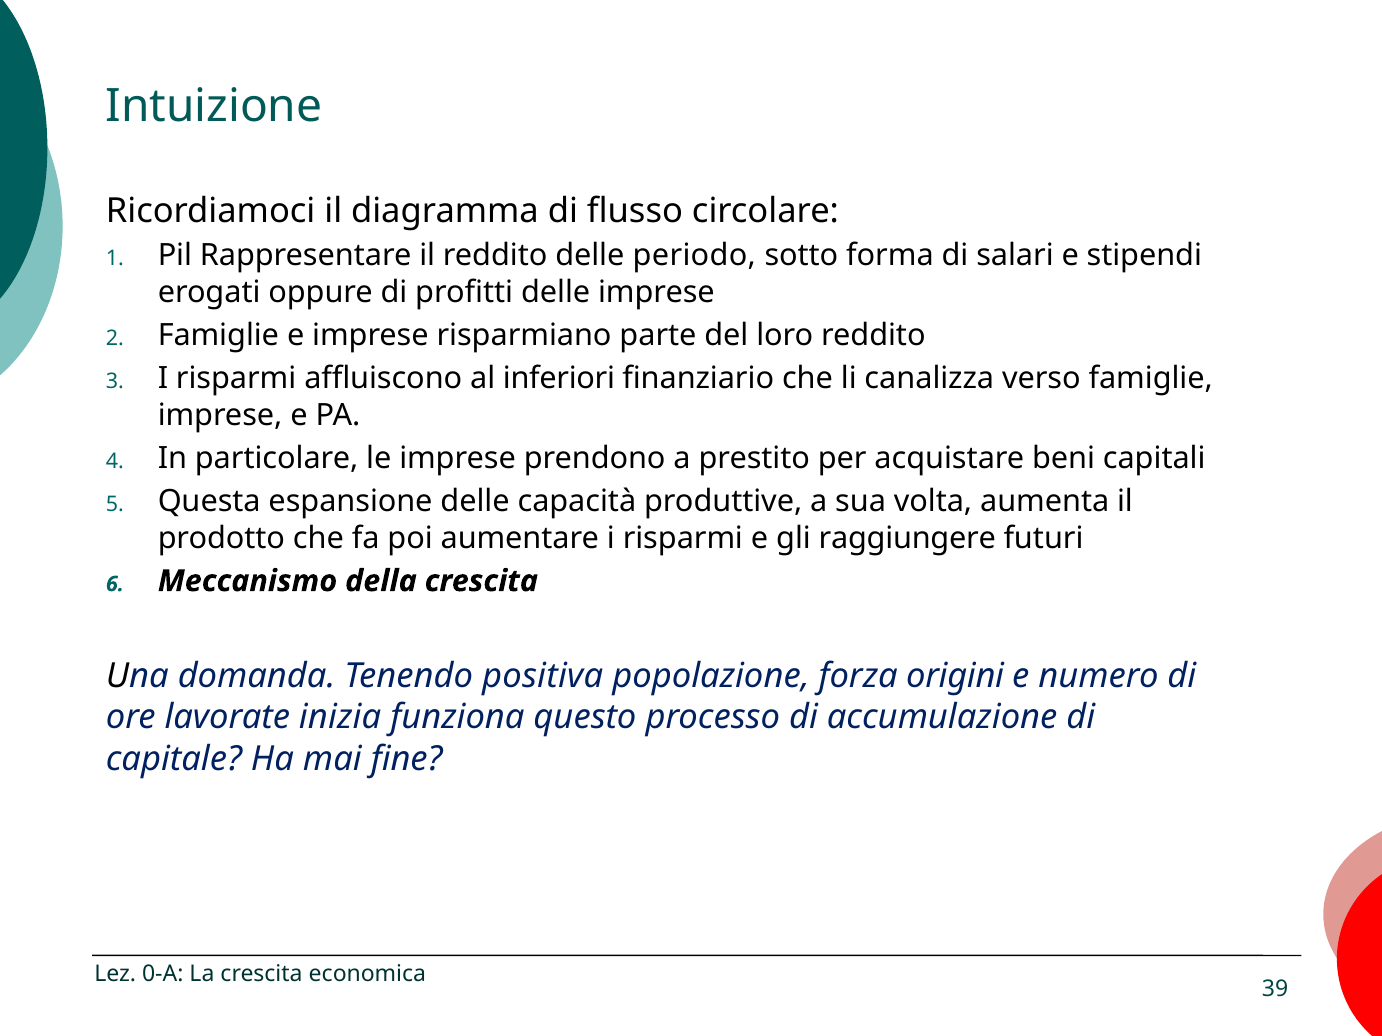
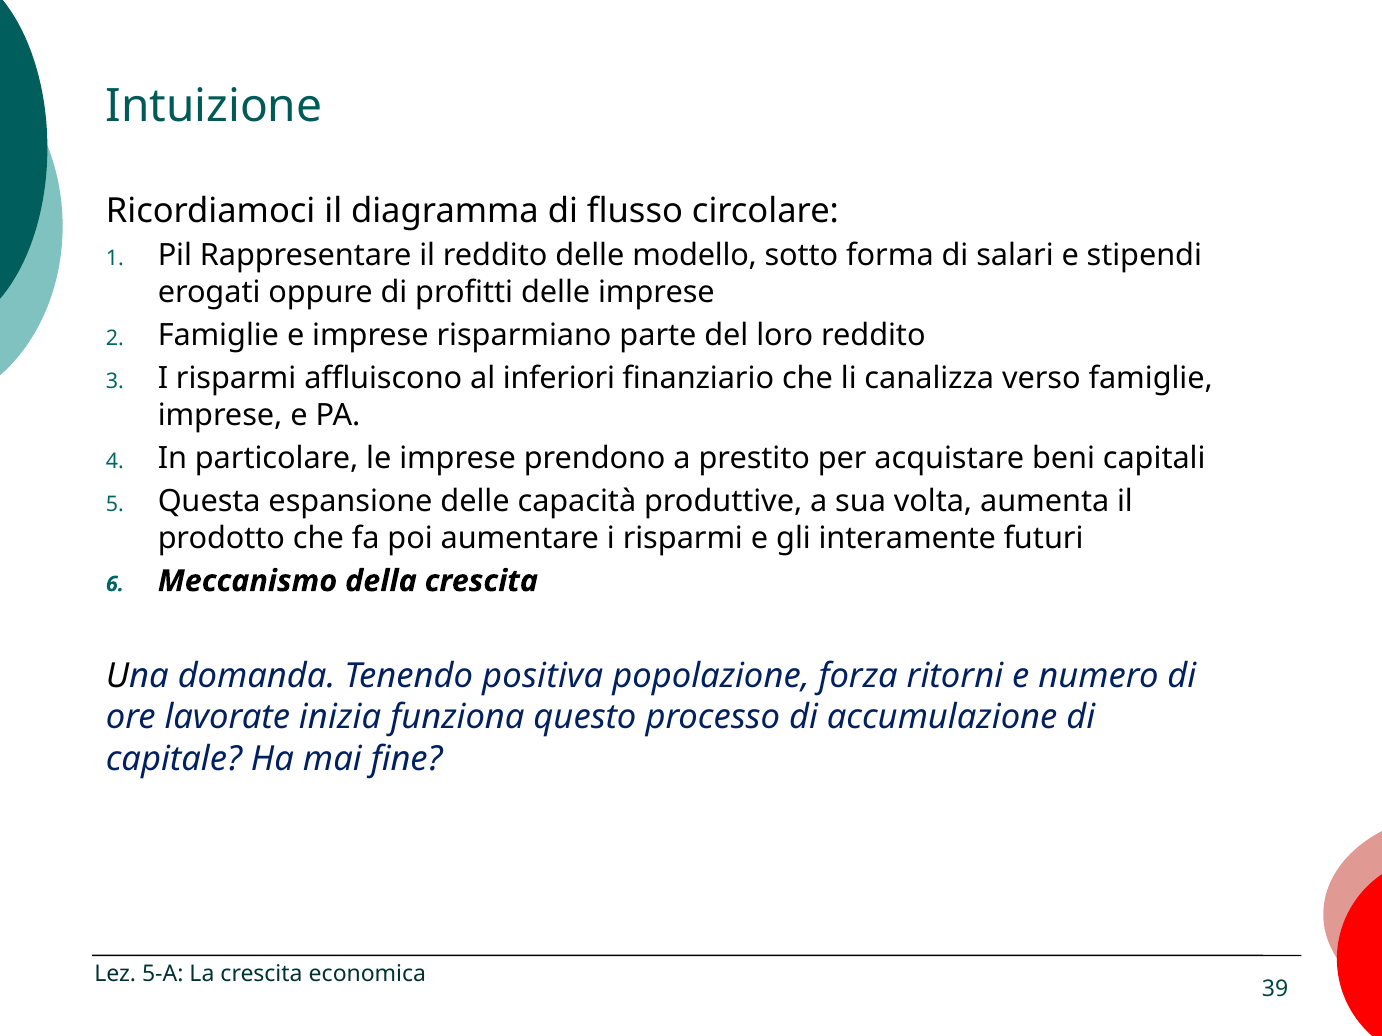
periodo: periodo -> modello (695, 256)
raggiungere: raggiungere -> interamente (907, 538)
origini: origini -> ritorni (955, 676)
0-A: 0-A -> 5-A (163, 975)
